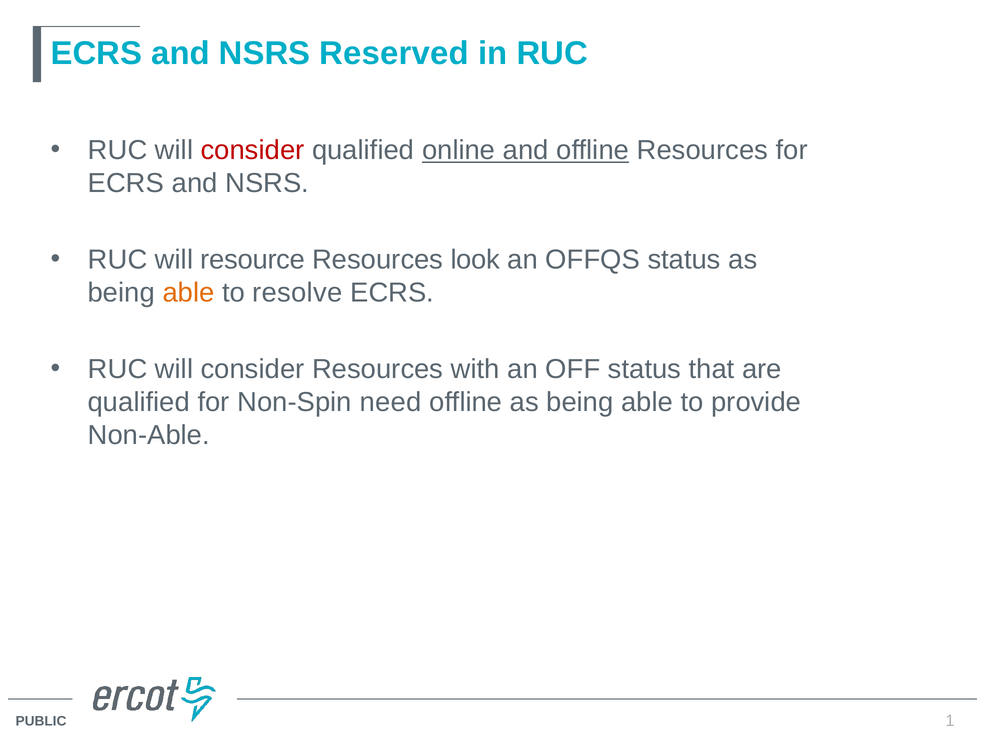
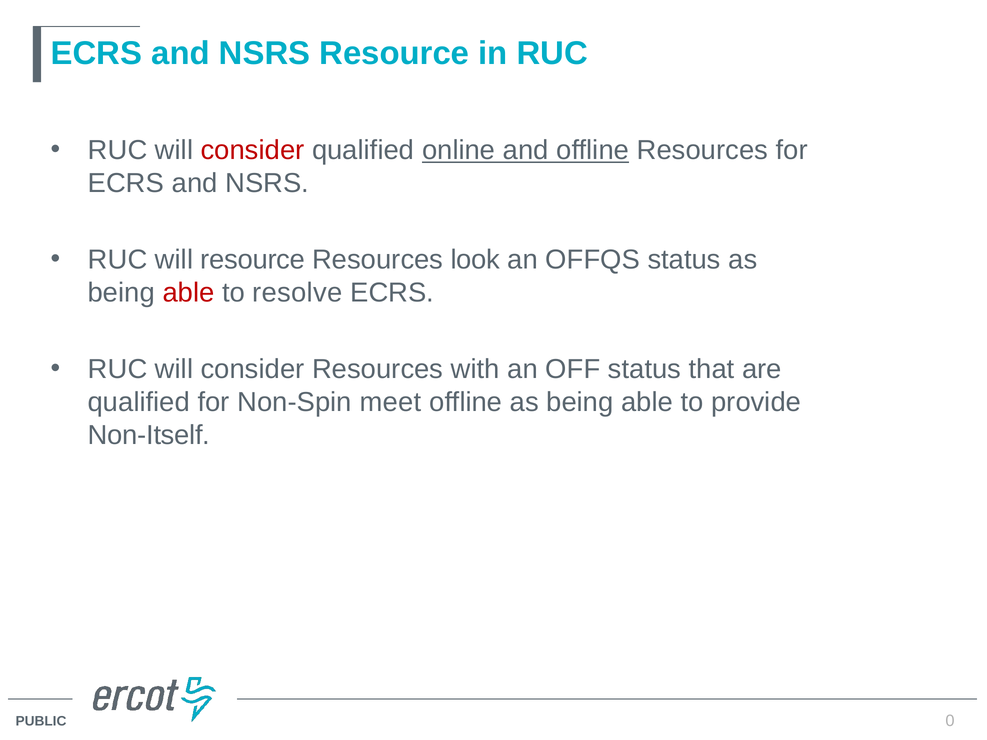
NSRS Reserved: Reserved -> Resource (394, 53)
able colour: orange -> red (188, 293)
need: need -> meet (390, 402)
Non-Able: Non-Able -> Non-Itself (149, 435)
1: 1 -> 0 (950, 721)
